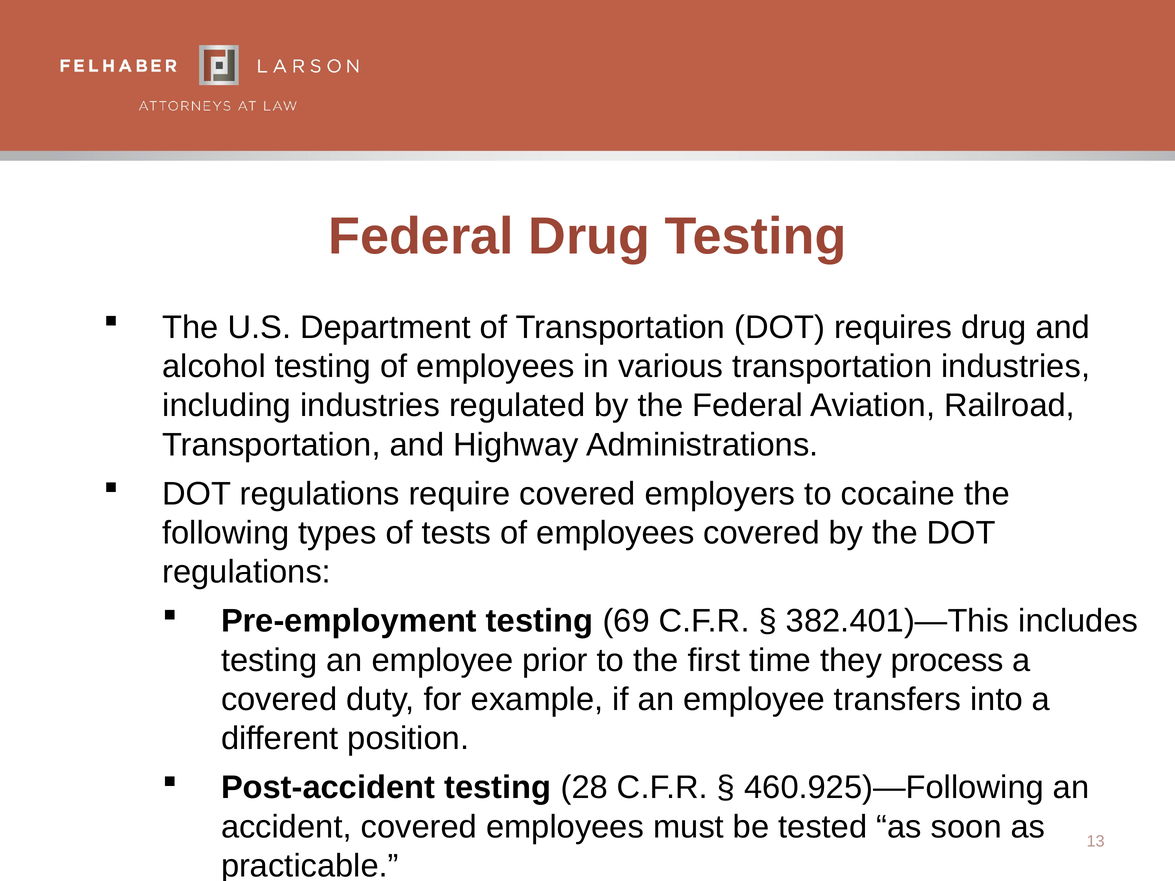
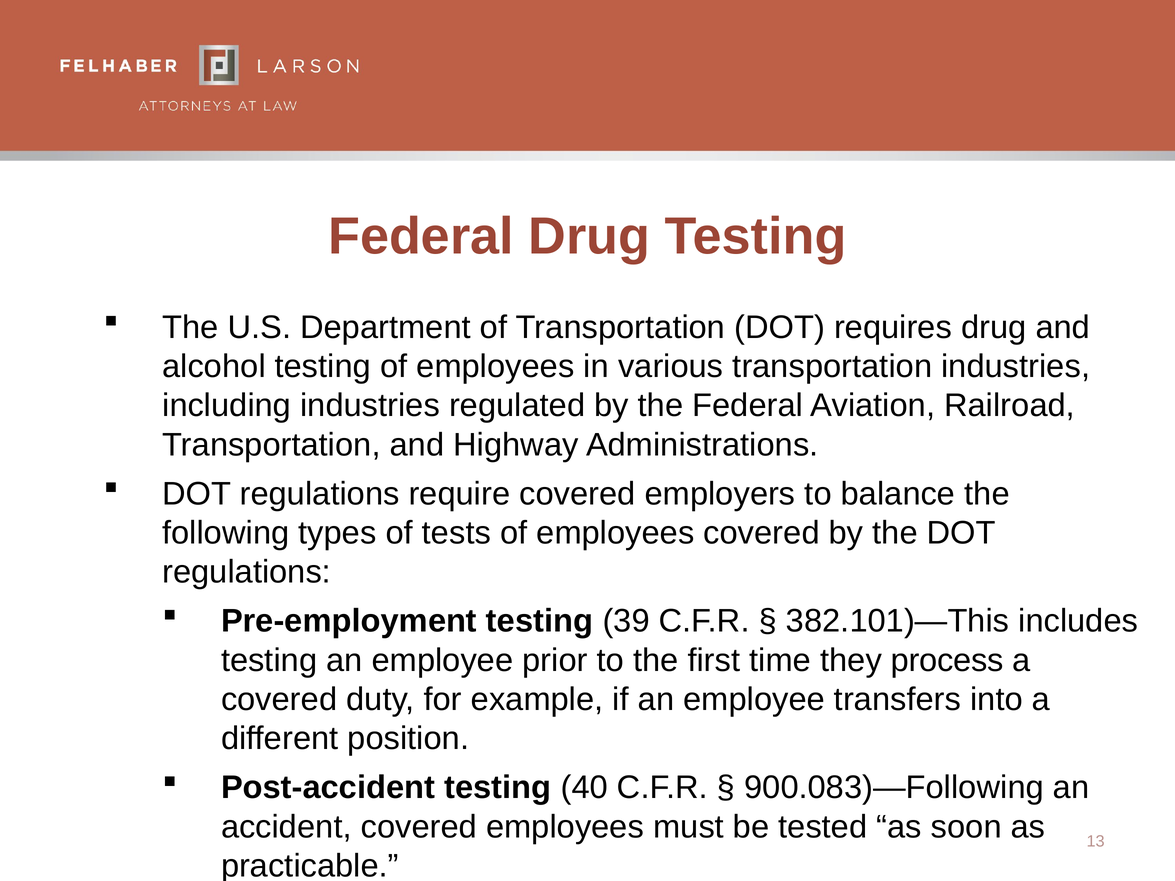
cocaine: cocaine -> balance (898, 494)
69: 69 -> 39 (626, 621)
382.401)—This: 382.401)—This -> 382.101)—This (898, 621)
28: 28 -> 40 (584, 788)
460.925)—Following: 460.925)—Following -> 900.083)—Following (894, 788)
